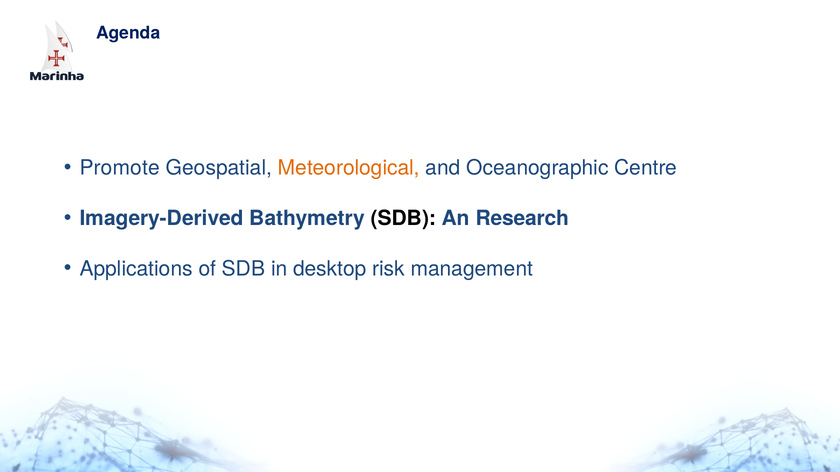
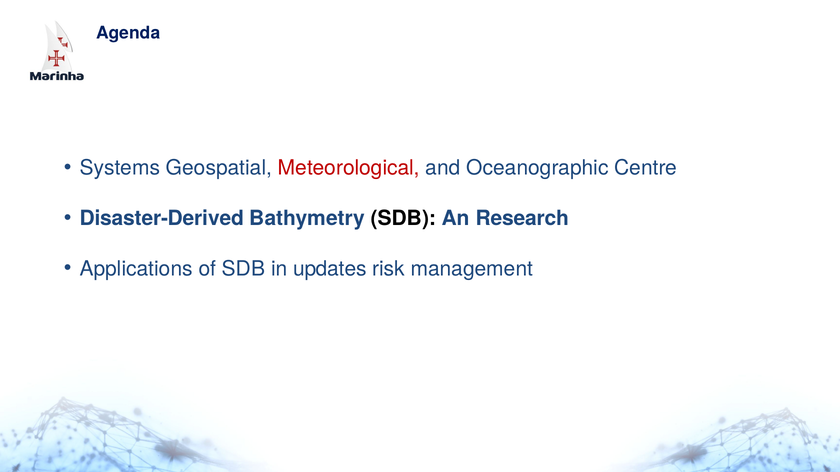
Promote: Promote -> Systems (120, 168)
Meteorological colour: orange -> red (349, 168)
Imagery-Derived: Imagery-Derived -> Disaster-Derived (162, 219)
desktop: desktop -> updates (330, 269)
